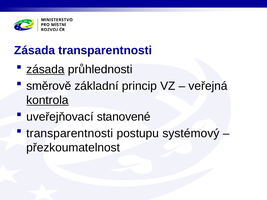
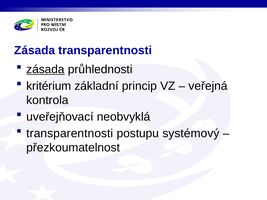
směrově: směrově -> kritérium (49, 86)
kontrola underline: present -> none (47, 100)
stanovené: stanovené -> neobvyklá (124, 117)
